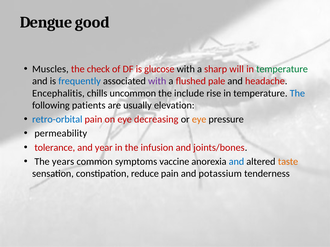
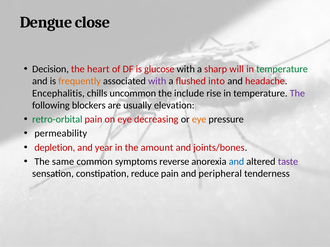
good: good -> close (92, 22)
Muscles: Muscles -> Decision (50, 69)
check: check -> heart (98, 69)
frequently colour: blue -> orange (80, 81)
pale: pale -> into (217, 81)
The colour: blue -> purple (297, 93)
patients: patients -> blockers (89, 105)
retro-orbital colour: blue -> green (57, 120)
tolerance: tolerance -> depletion (55, 148)
infusion: infusion -> amount (157, 148)
years: years -> same (63, 162)
vaccine: vaccine -> reverse (174, 162)
taste colour: orange -> purple (288, 162)
potassium: potassium -> peripheral (220, 174)
